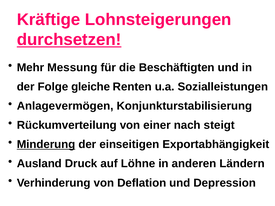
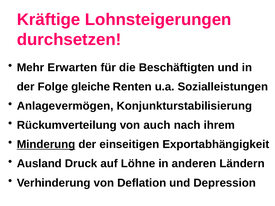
durchsetzen underline: present -> none (69, 40)
Messung: Messung -> Erwarten (72, 68)
einer: einer -> auch (157, 125)
steigt: steigt -> ihrem (219, 125)
